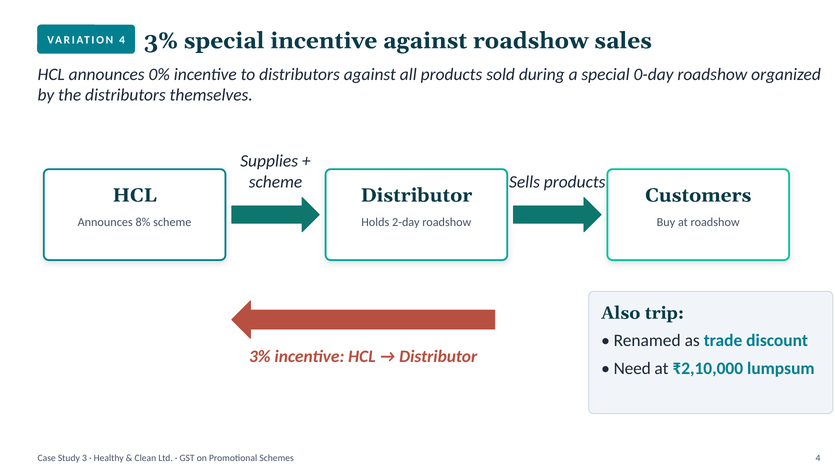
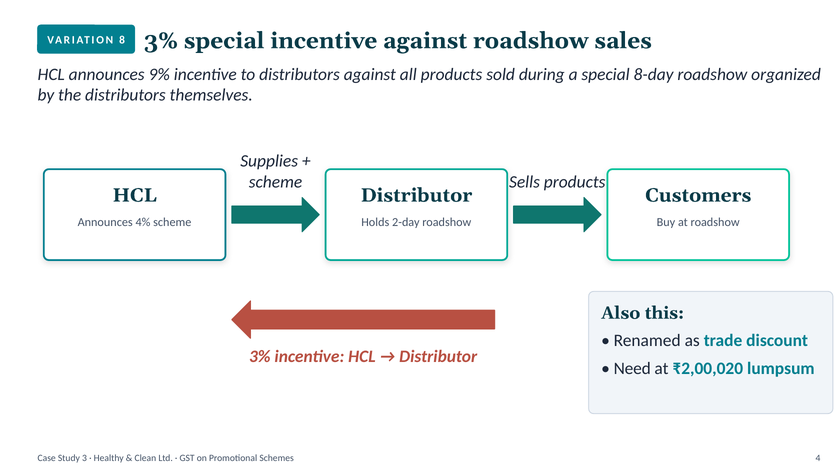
VARIATION 4: 4 -> 8 (122, 40)
0%: 0% -> 9% (159, 74)
0-day: 0-day -> 8-day (654, 74)
8%: 8% -> 4% (143, 222)
trip: trip -> this (664, 313)
₹2,10,000: ₹2,10,000 -> ₹2,00,020 (708, 368)
